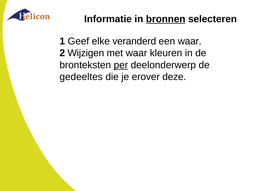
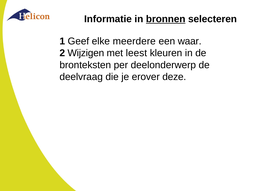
veranderd: veranderd -> meerdere (134, 41)
met waar: waar -> leest (136, 53)
per underline: present -> none (121, 65)
gedeeltes: gedeeltes -> deelvraag (81, 77)
